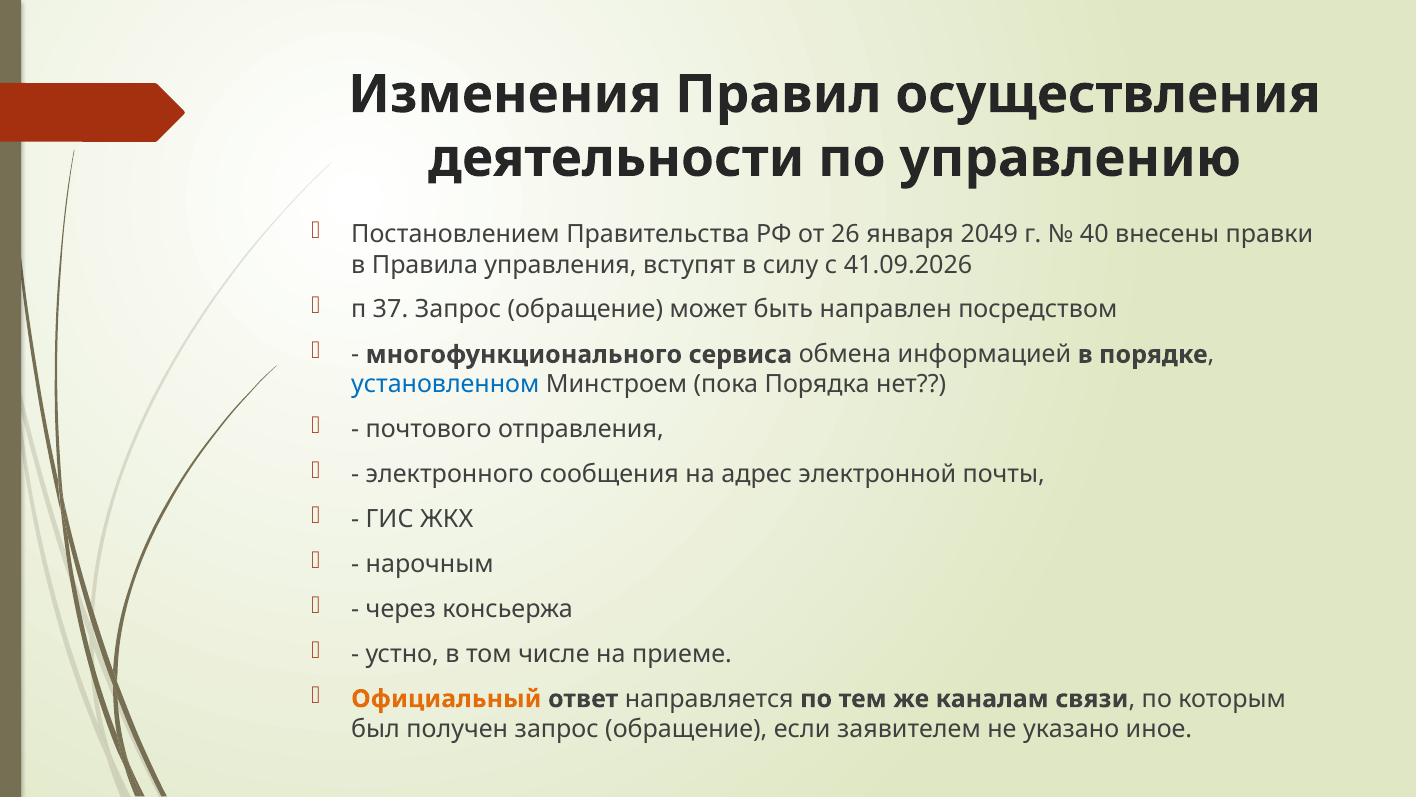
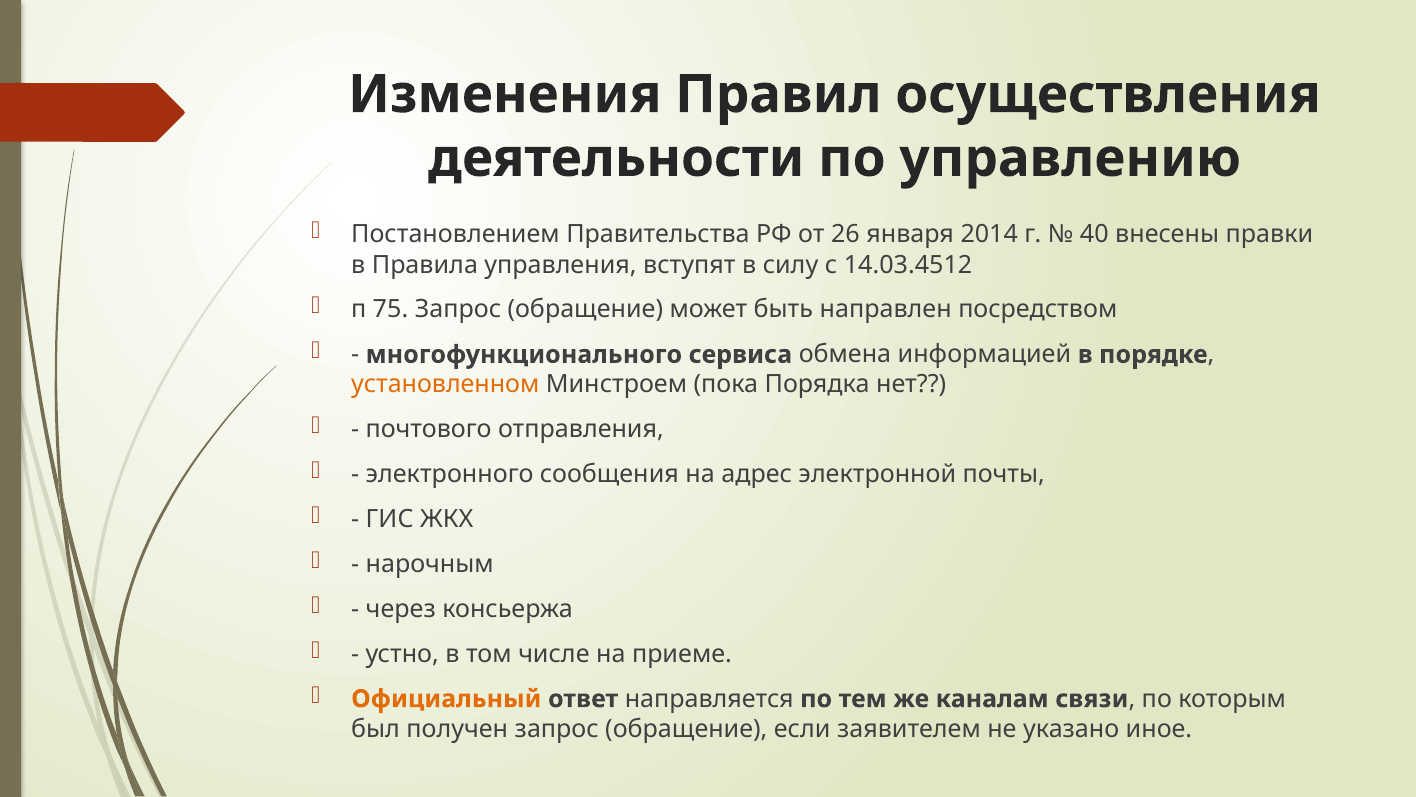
2049: 2049 -> 2014 (989, 235)
41.09.2026: 41.09.2026 -> 14.03.4512 (908, 265)
37: 37 -> 75 (390, 309)
установленном colour: blue -> orange (445, 384)
